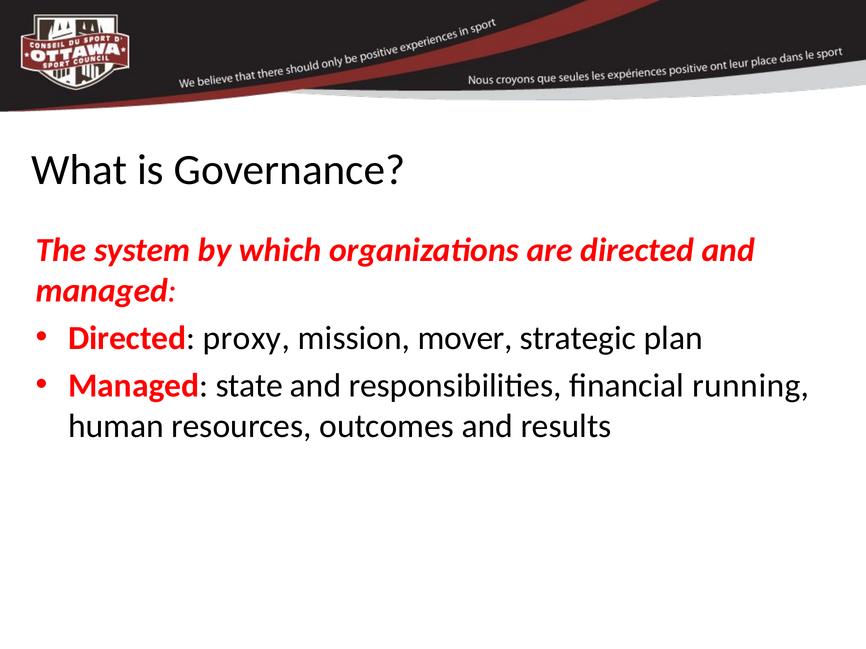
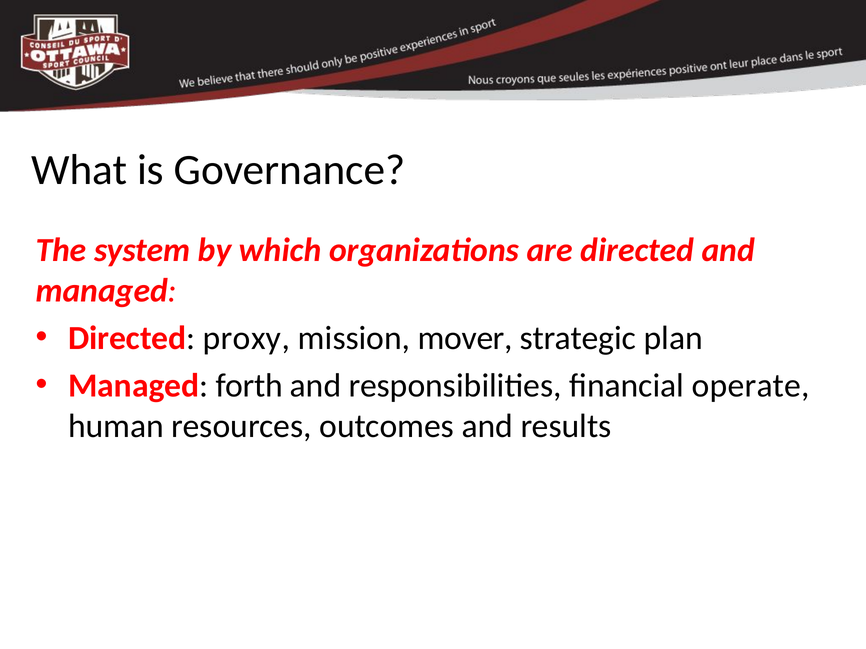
state: state -> forth (249, 386)
running: running -> operate (751, 386)
